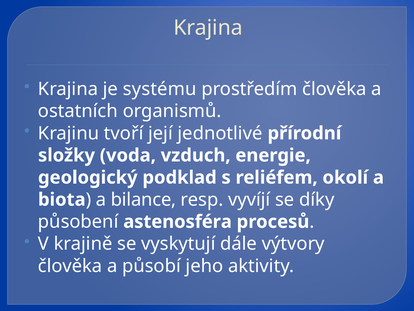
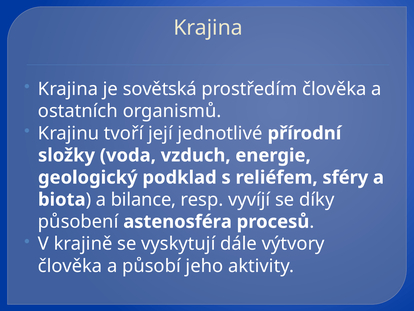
systému: systému -> sovětská (160, 89)
okolí: okolí -> sféry (345, 177)
